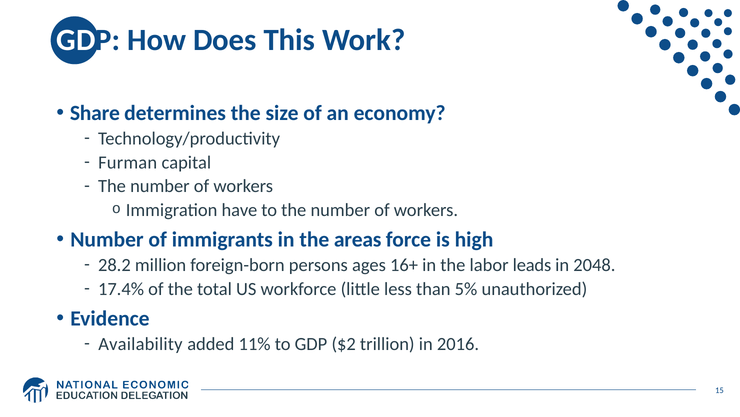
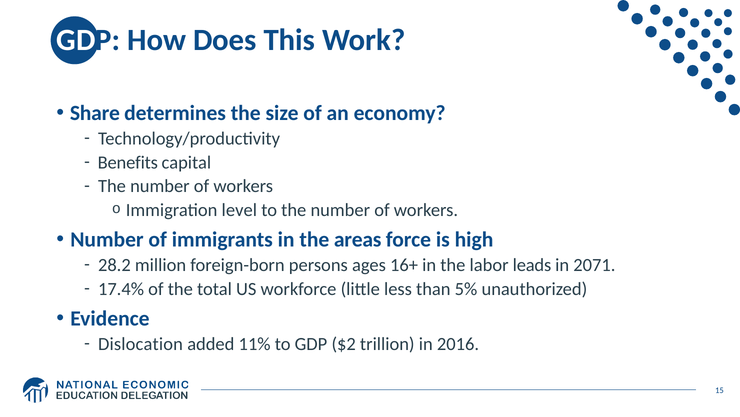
Furman: Furman -> Benefits (128, 162)
have: have -> level (239, 210)
2048: 2048 -> 2071 (594, 265)
Availability: Availability -> Dislocation (140, 343)
